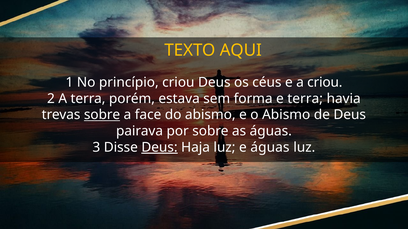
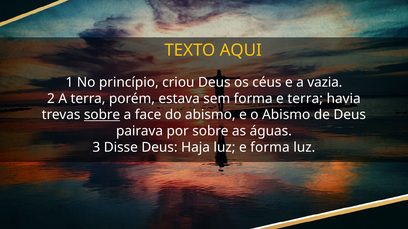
a criou: criou -> vazia (325, 82)
Deus underline: present -> none (159, 148)
e águas: águas -> forma (270, 148)
